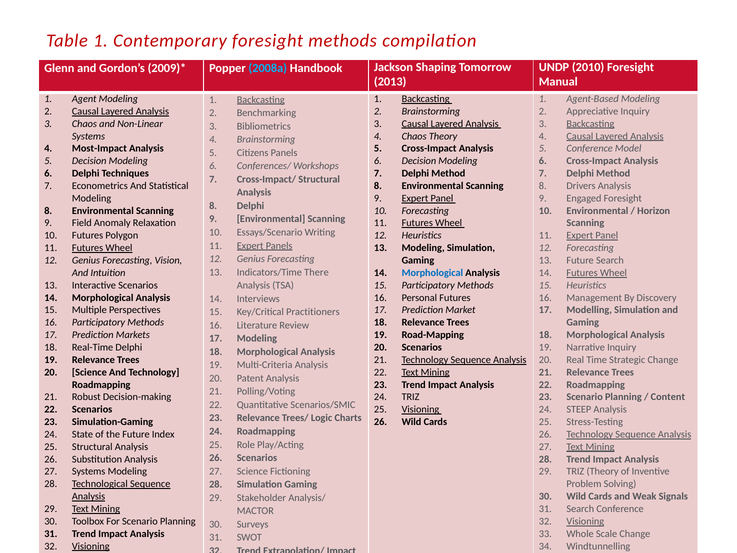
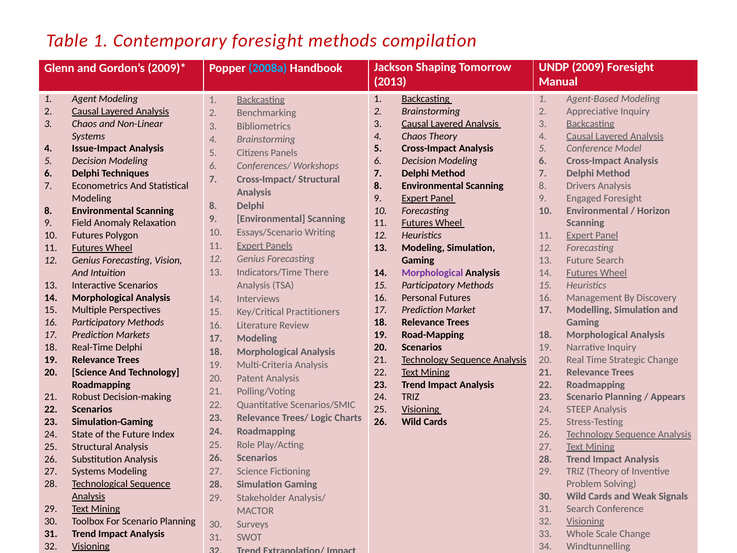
2010: 2010 -> 2009 (588, 67)
Most-Impact: Most-Impact -> Issue-Impact (99, 148)
Morphological colour: blue -> purple (432, 273)
Content: Content -> Appears (668, 397)
